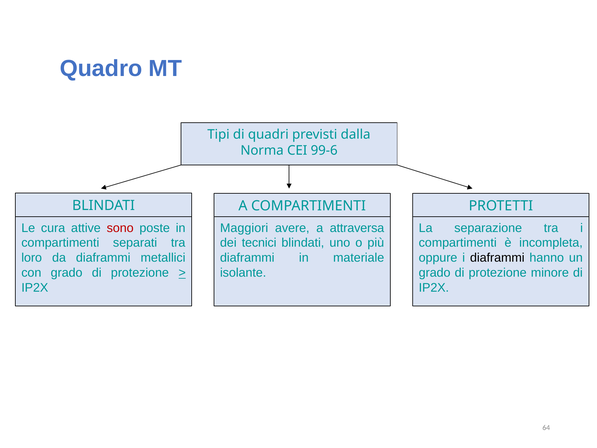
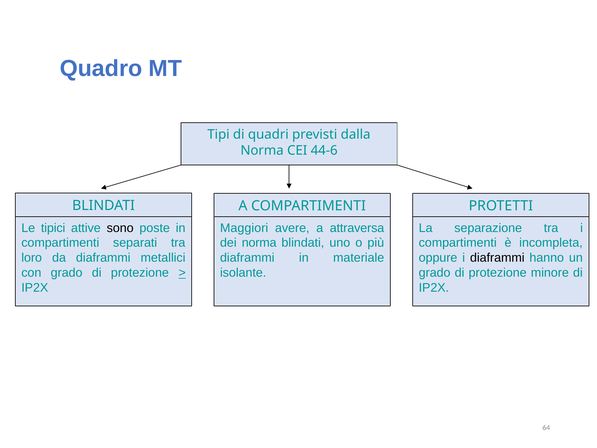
99-6: 99-6 -> 44-6 (324, 150)
cura: cura -> tipici (53, 228)
sono colour: red -> black (120, 228)
dei tecnici: tecnici -> norma (259, 243)
